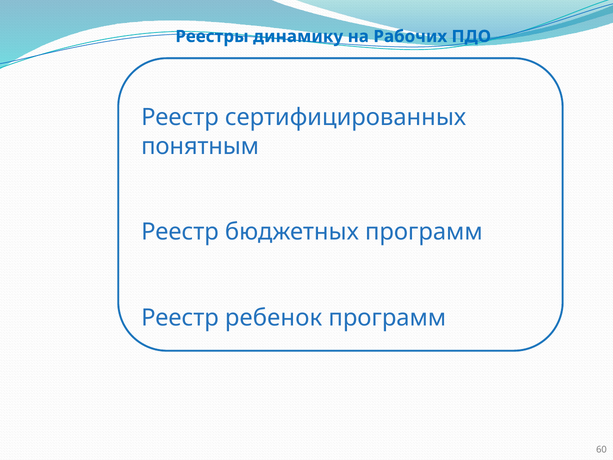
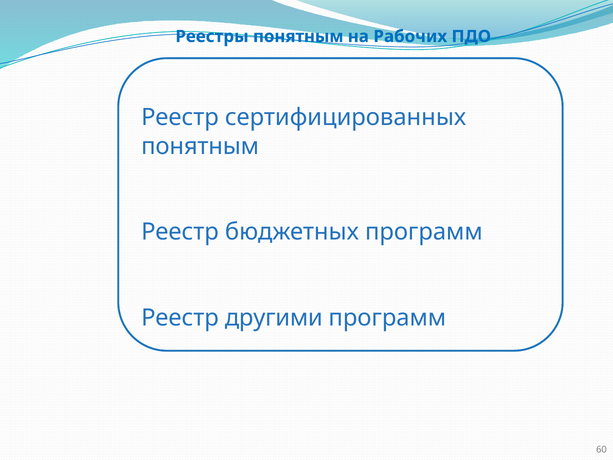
Реестры динамику: динамику -> понятным (298, 36)
ребенок: ребенок -> другими (274, 318)
